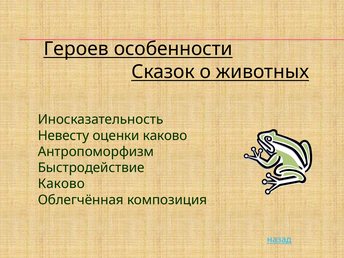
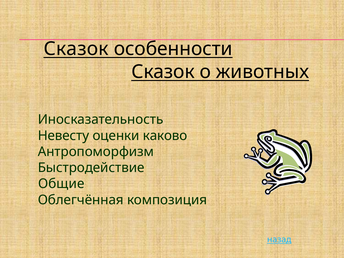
Героев: Героев -> Сказок (76, 49)
Каково: Каково -> Общие (61, 184)
